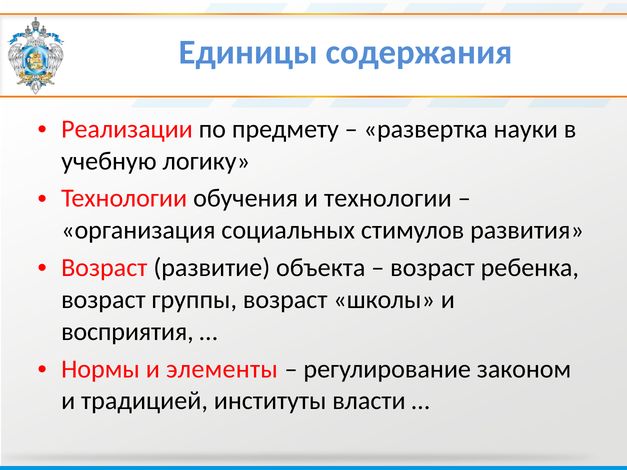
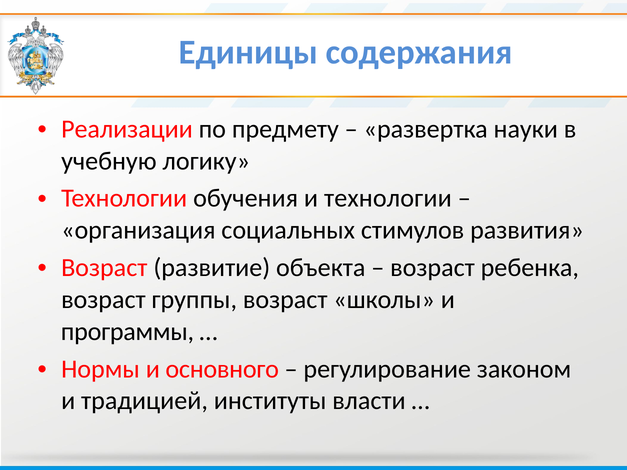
восприятия: восприятия -> программы (127, 332)
элементы: элементы -> основного (222, 369)
